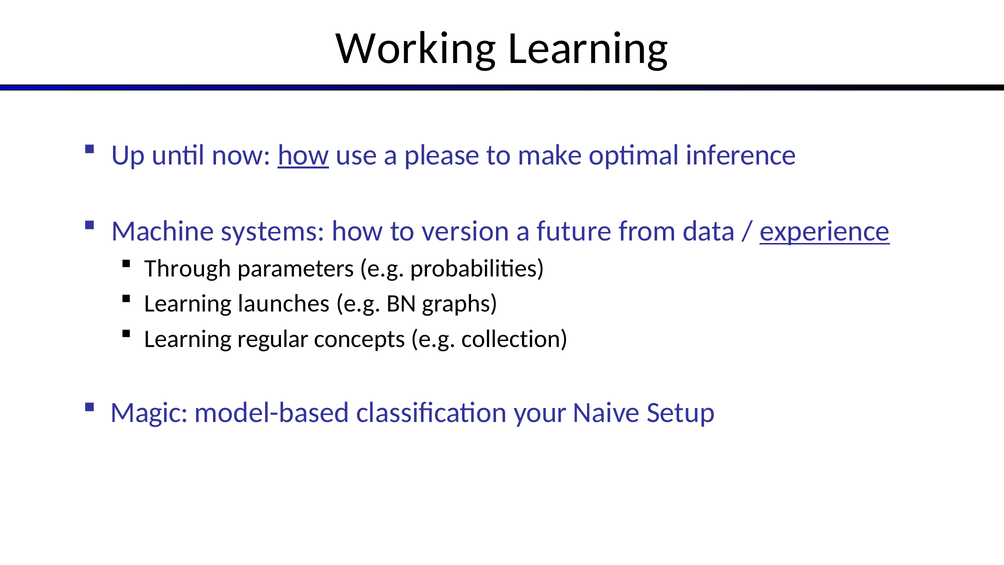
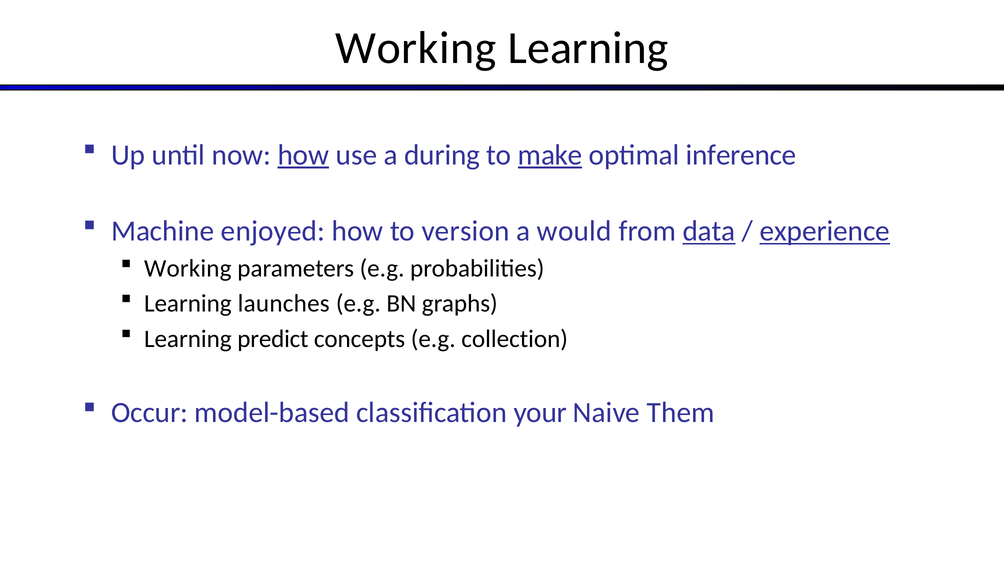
please: please -> during (442, 155)
make underline: none -> present (550, 155)
systems: systems -> enjoyed (273, 231)
future: future -> would (574, 231)
data underline: none -> present (709, 231)
Through: Through -> Working (188, 268)
regular: regular -> predict (273, 339)
Magic: Magic -> Occur (150, 412)
Setup: Setup -> Them (681, 412)
